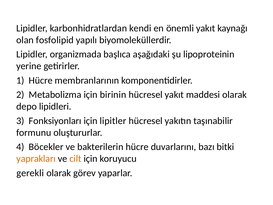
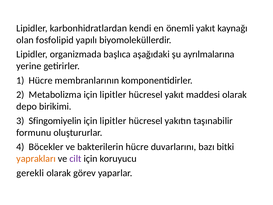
lipoproteinin: lipoproteinin -> ayrılmalarına (209, 54)
Metabolizma için birinin: birinin -> lipitler (113, 95)
lipidleri: lipidleri -> birikimi (55, 106)
Fonksiyonları: Fonksiyonları -> Sfingomiyelin (55, 121)
cilt colour: orange -> purple (75, 159)
